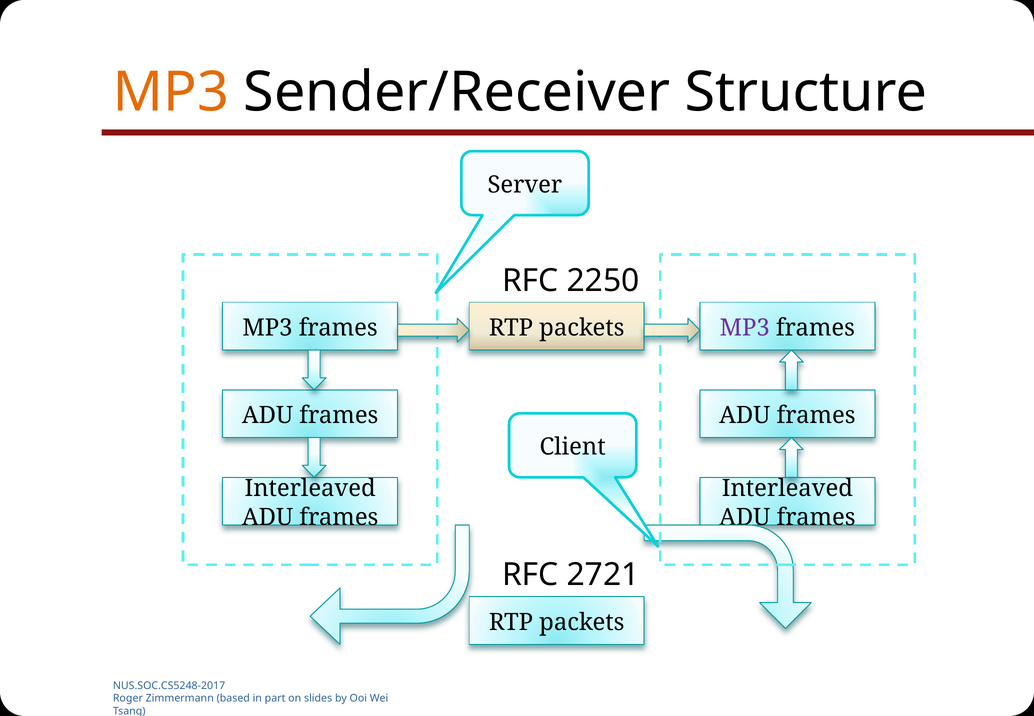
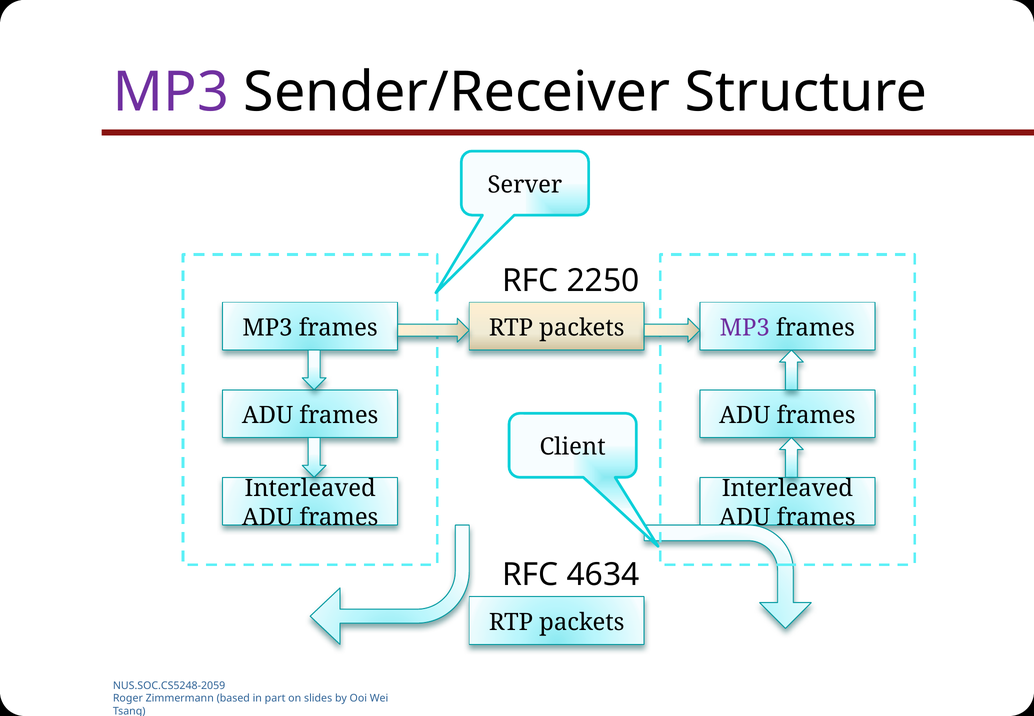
MP3 colour: orange -> purple (171, 93)
2721: 2721 -> 4634 (603, 575)
NUS.SOC.CS5248-2017: NUS.SOC.CS5248-2017 -> NUS.SOC.CS5248-2059 (169, 685)
